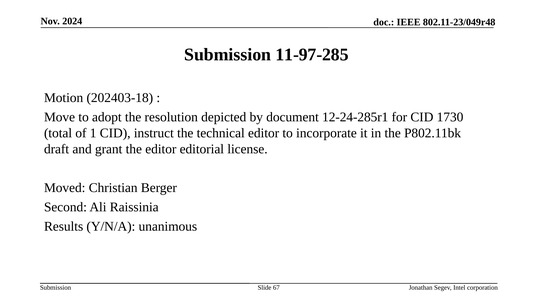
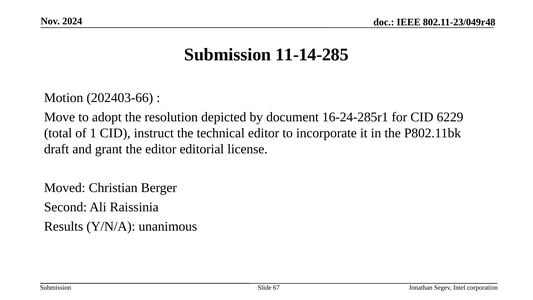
11-97-285: 11-97-285 -> 11-14-285 (312, 54)
202403-18: 202403-18 -> 202403-66 (120, 98)
12-24-285r1: 12-24-285r1 -> 16-24-285r1 (355, 117)
1730: 1730 -> 6229 (450, 117)
